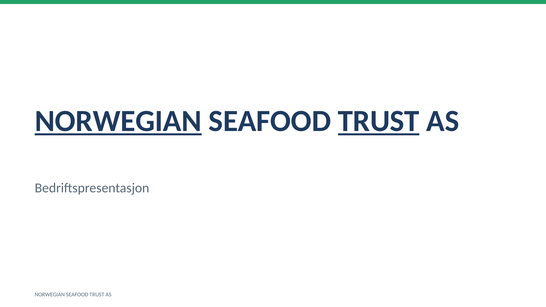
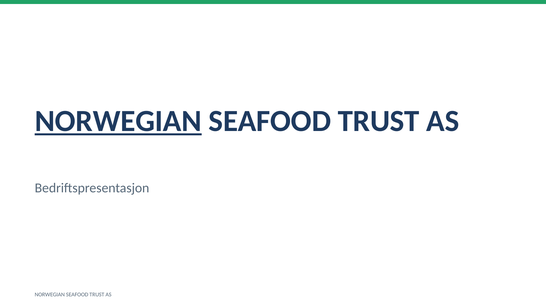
TRUST underline: present -> none (379, 121)
